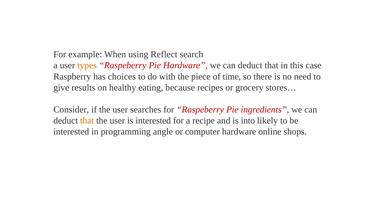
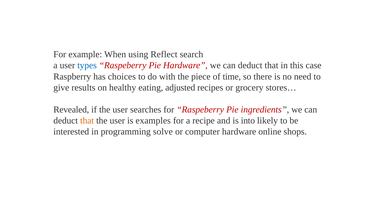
types colour: orange -> blue (87, 65)
because: because -> adjusted (180, 87)
Consider: Consider -> Revealed (71, 109)
is interested: interested -> examples (153, 120)
angle: angle -> solve (163, 131)
